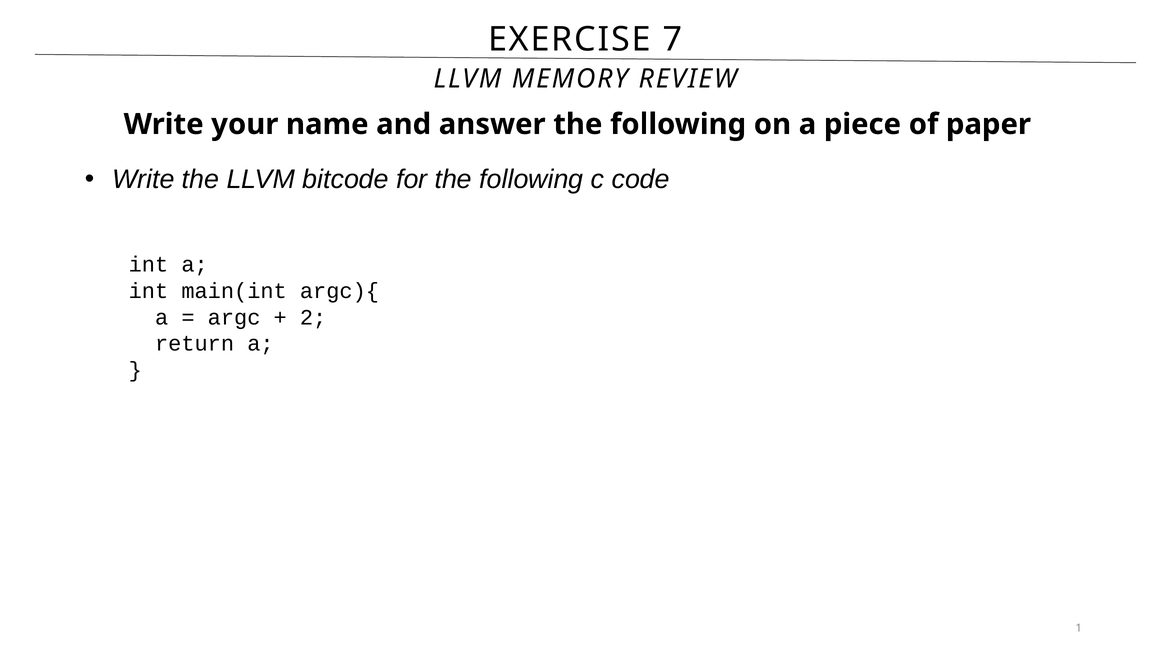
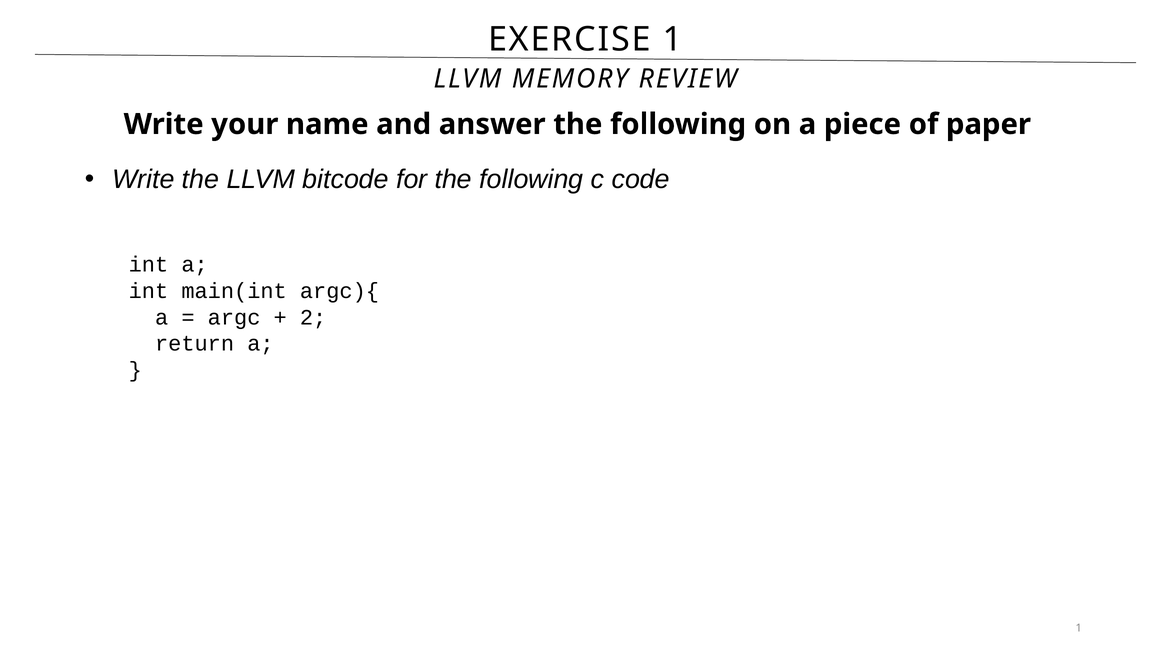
EXERCISE 7: 7 -> 1 (673, 40)
